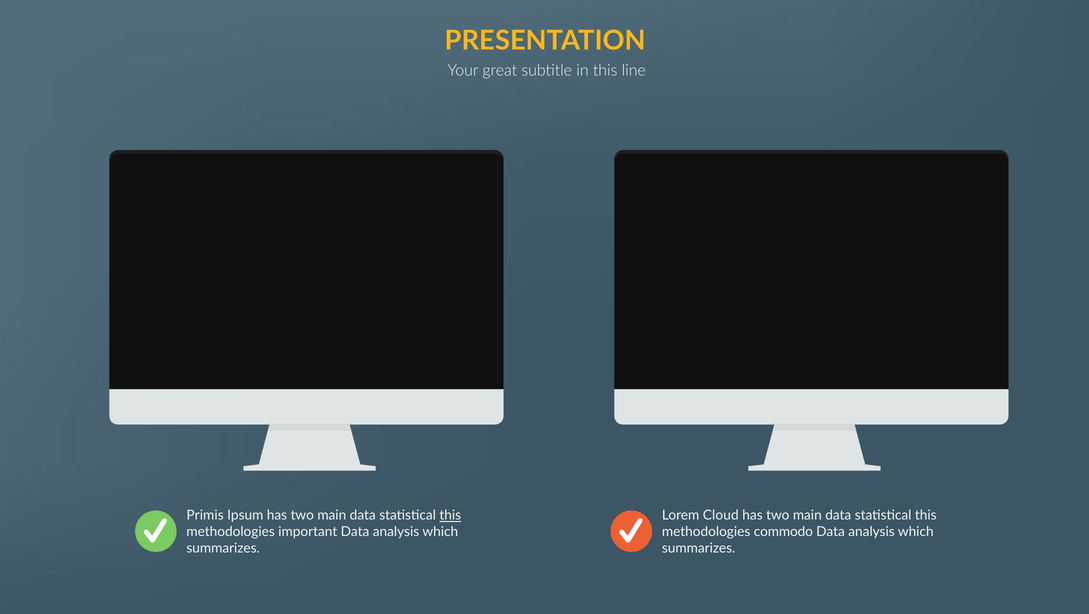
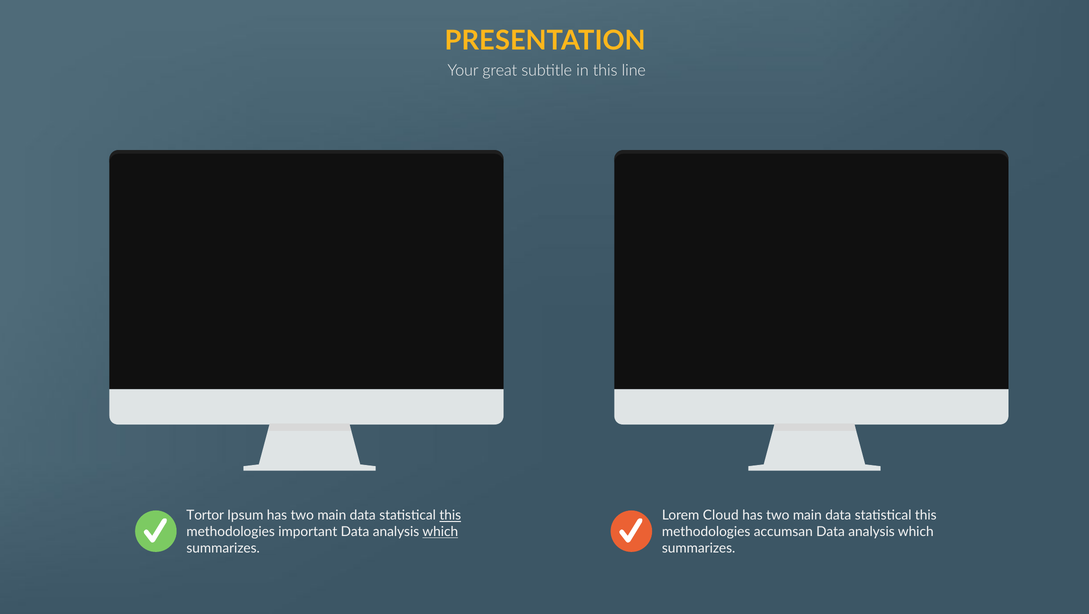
Primis: Primis -> Tortor (205, 516)
which underline: none -> present (440, 532)
commodo: commodo -> accumsan (783, 532)
